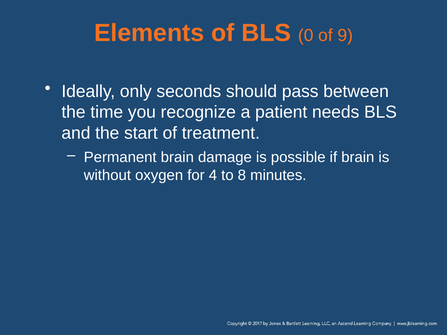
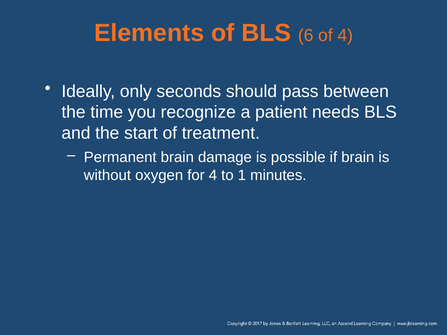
0: 0 -> 6 (306, 35)
of 9: 9 -> 4 (345, 35)
8: 8 -> 1 (242, 175)
